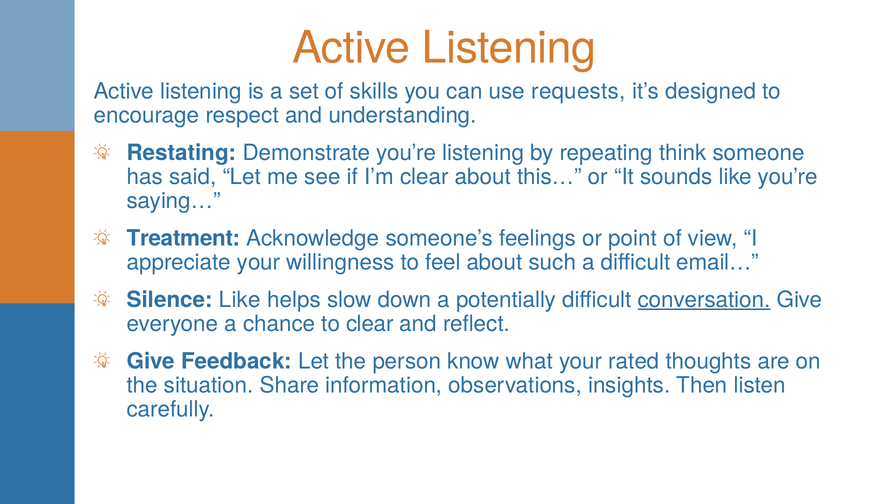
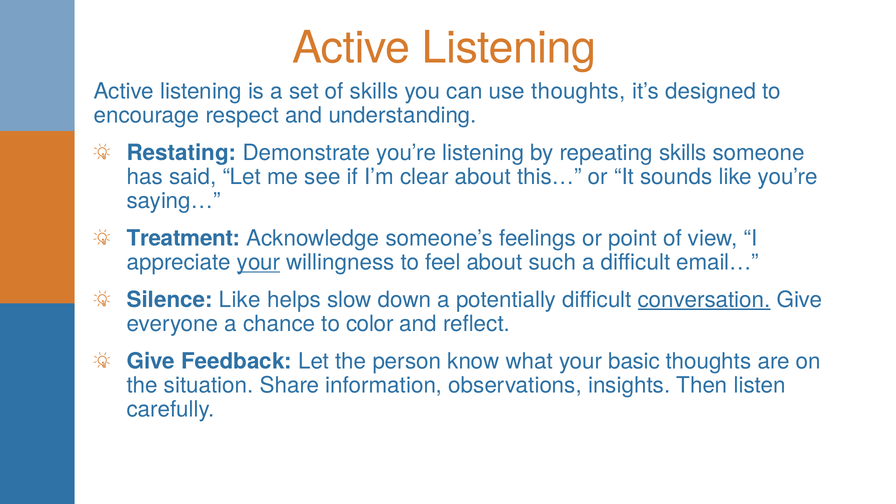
use requests: requests -> thoughts (578, 91)
repeating think: think -> skills (683, 153)
your underline: none -> present (259, 262)
to clear: clear -> color (370, 324)
rated: rated -> basic (634, 361)
